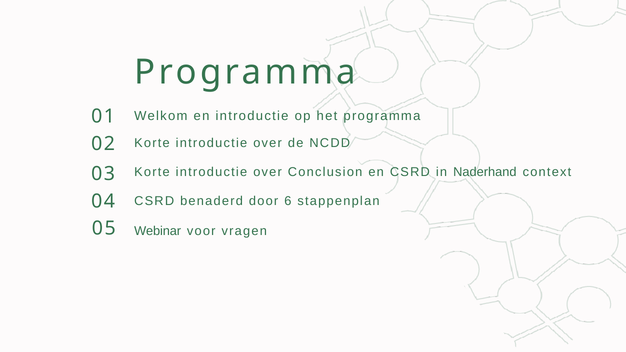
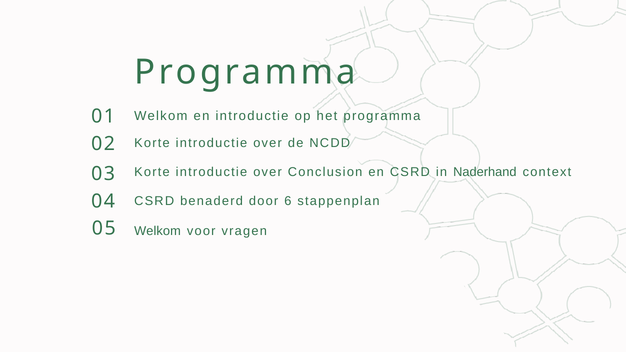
Webinar: Webinar -> Welkom (157, 231)
